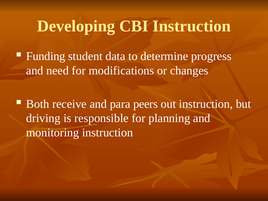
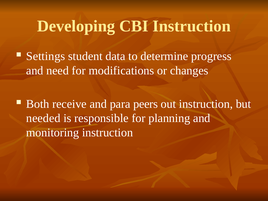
Funding: Funding -> Settings (46, 56)
driving: driving -> needed (43, 118)
